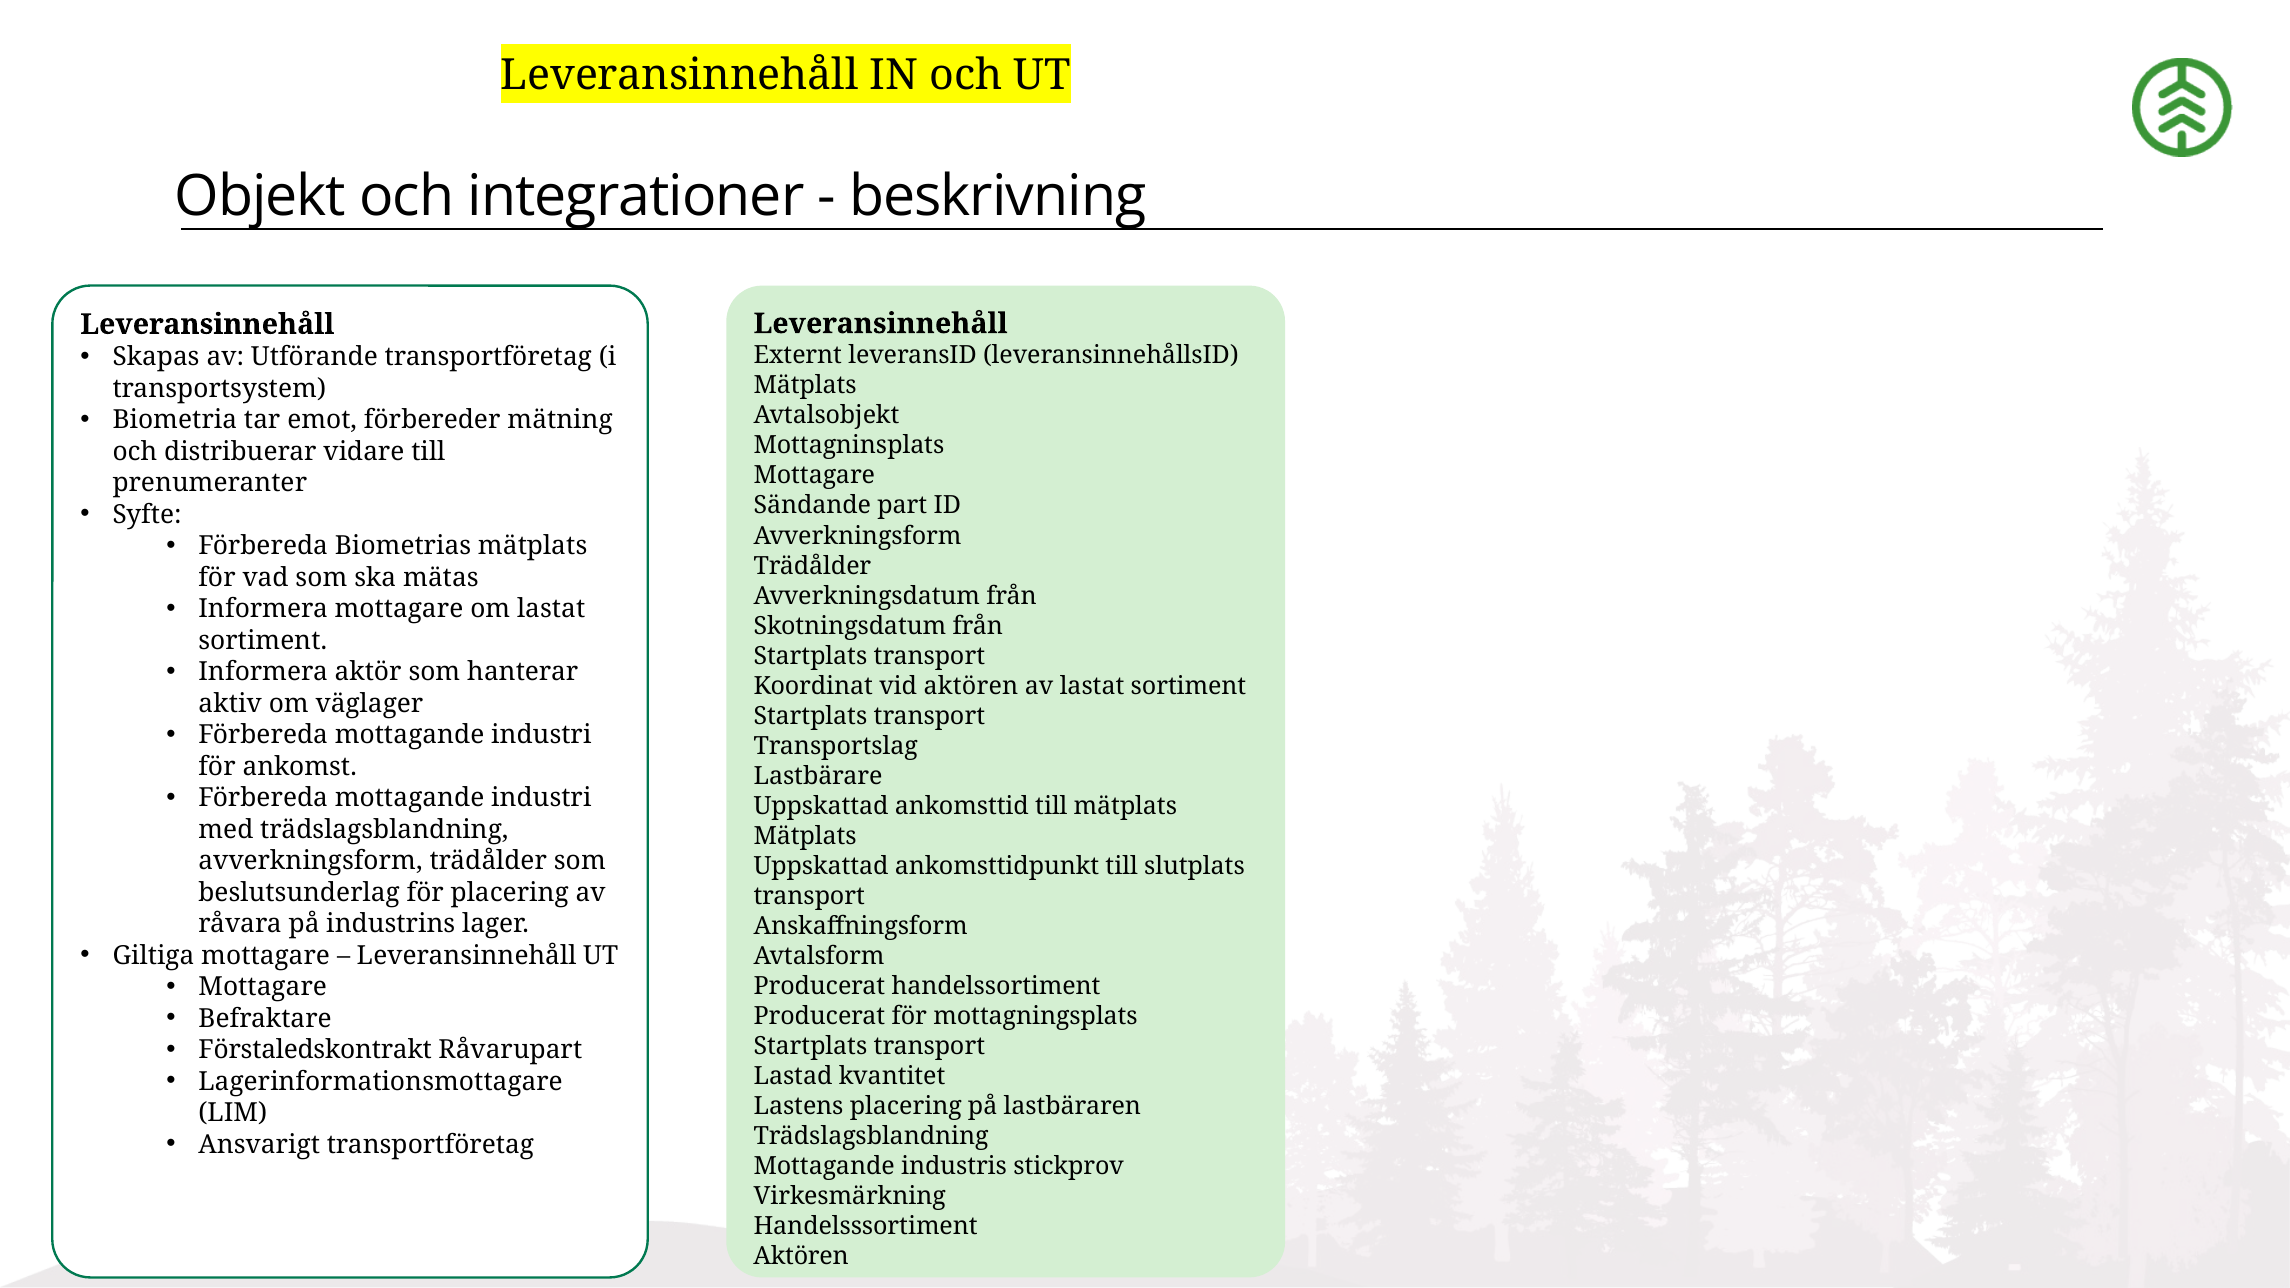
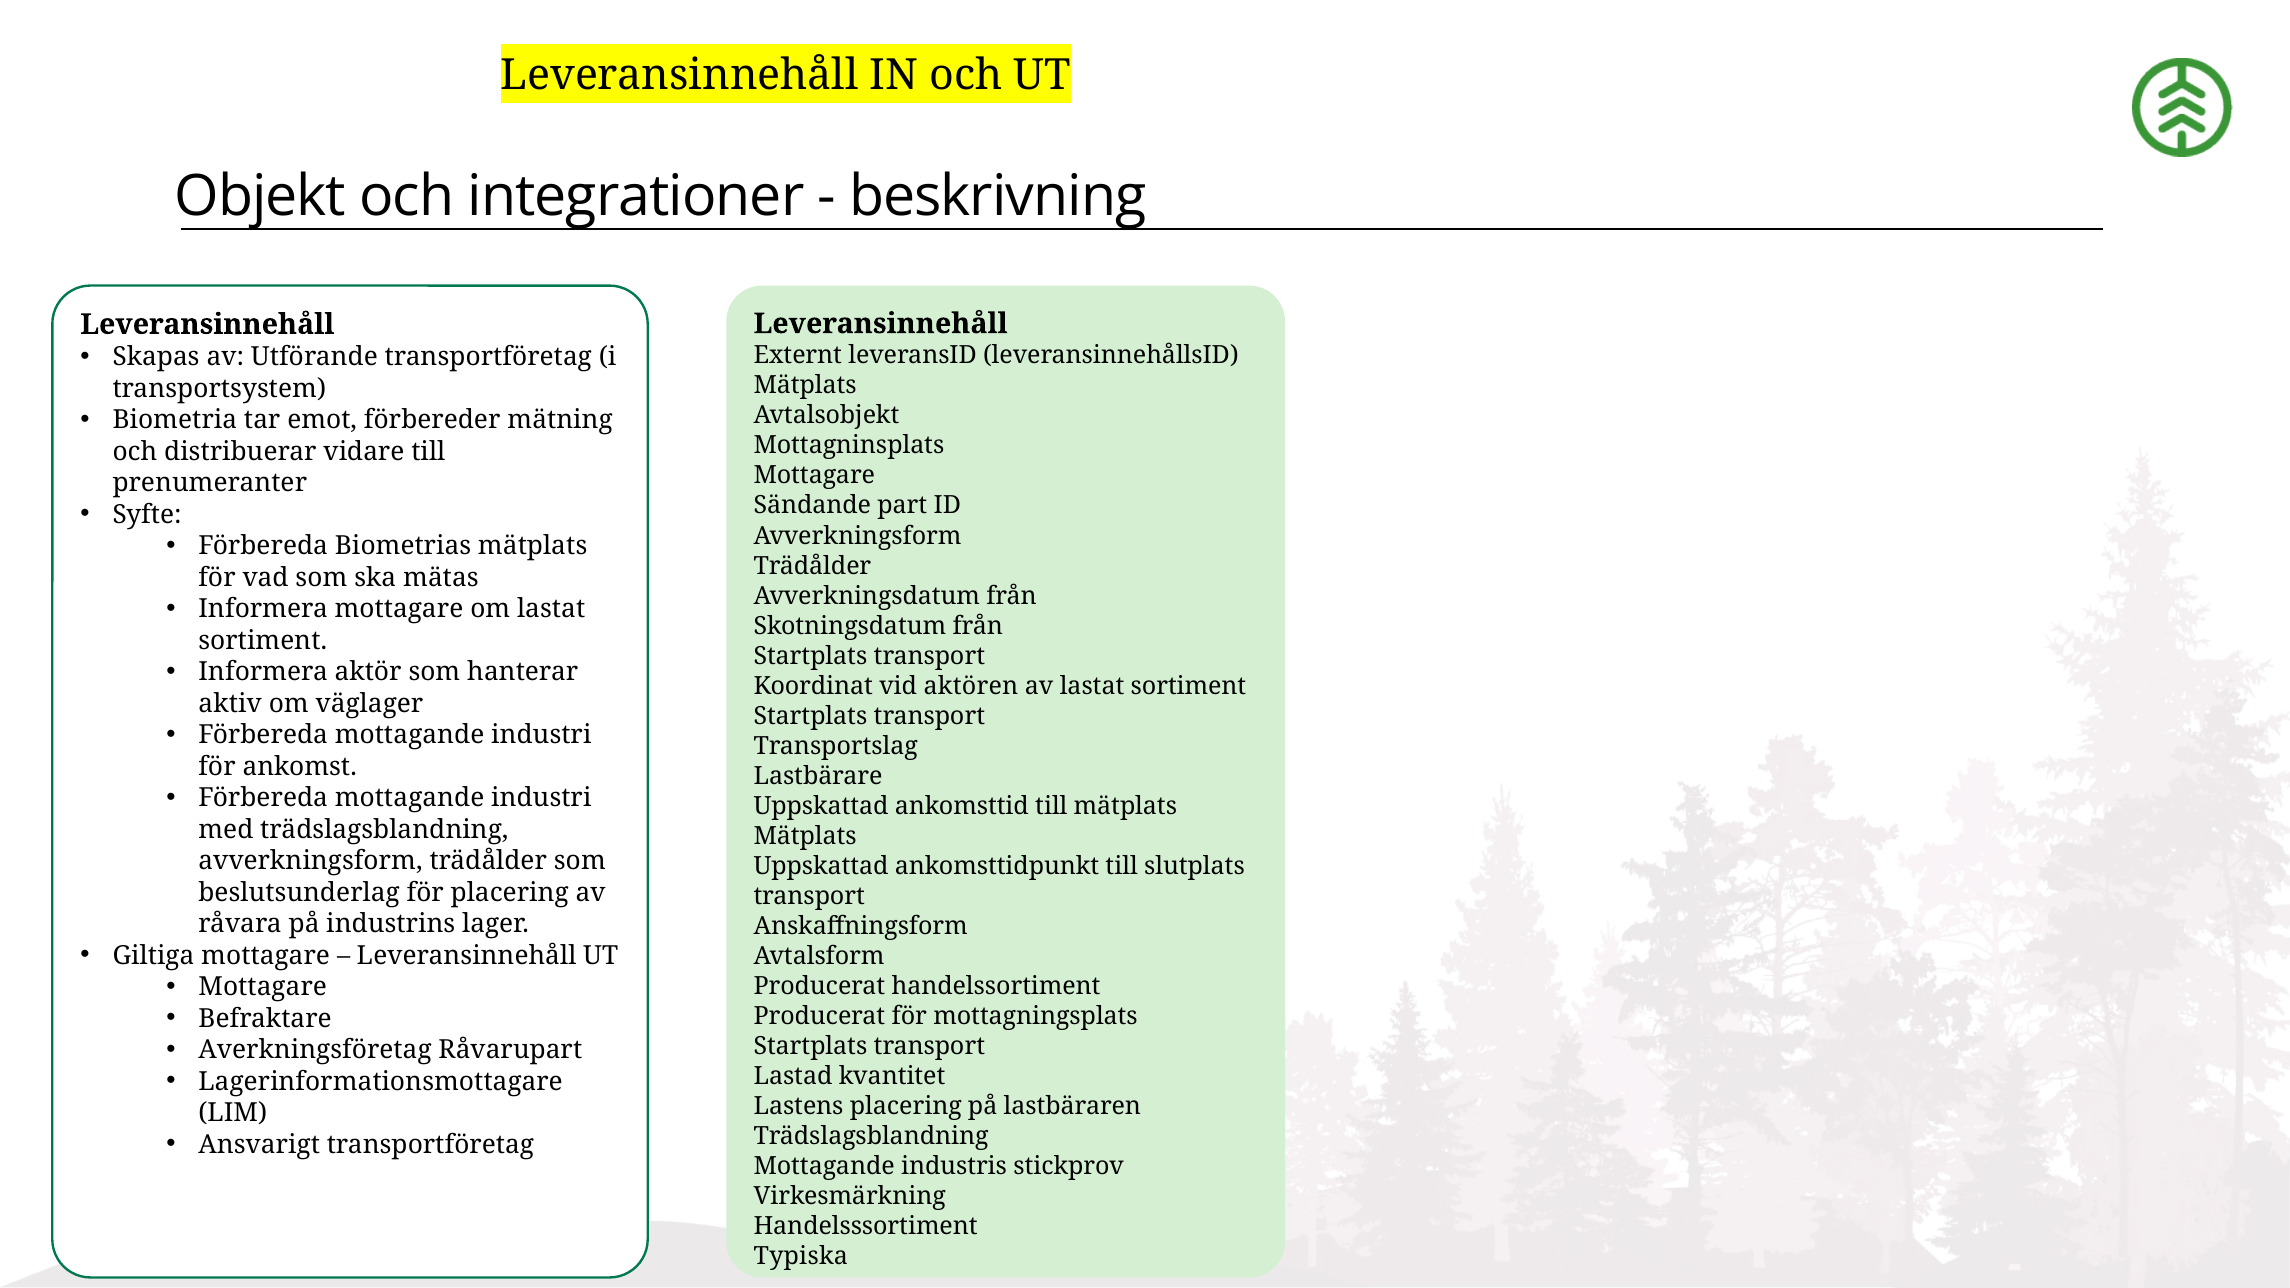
Förstaledskontrakt: Förstaledskontrakt -> Averkningsföretag (315, 1050)
Aktören: Aktören -> Typiska (801, 1256)
